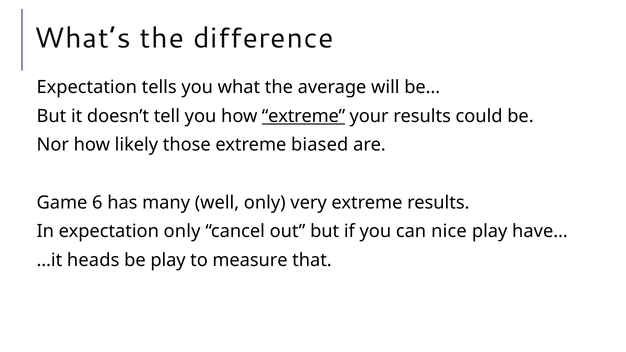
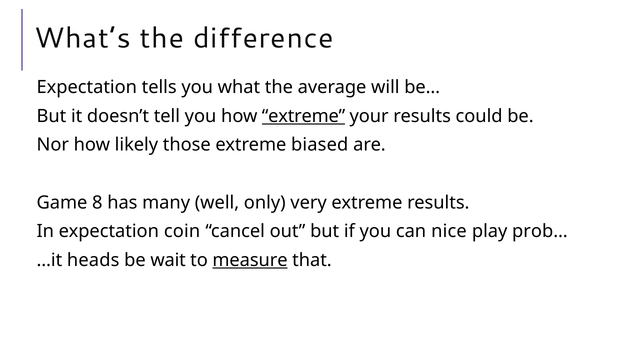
6: 6 -> 8 (97, 203)
expectation only: only -> coin (182, 232)
have…: have… -> prob… (540, 232)
be play: play -> wait (168, 260)
measure underline: none -> present (250, 260)
